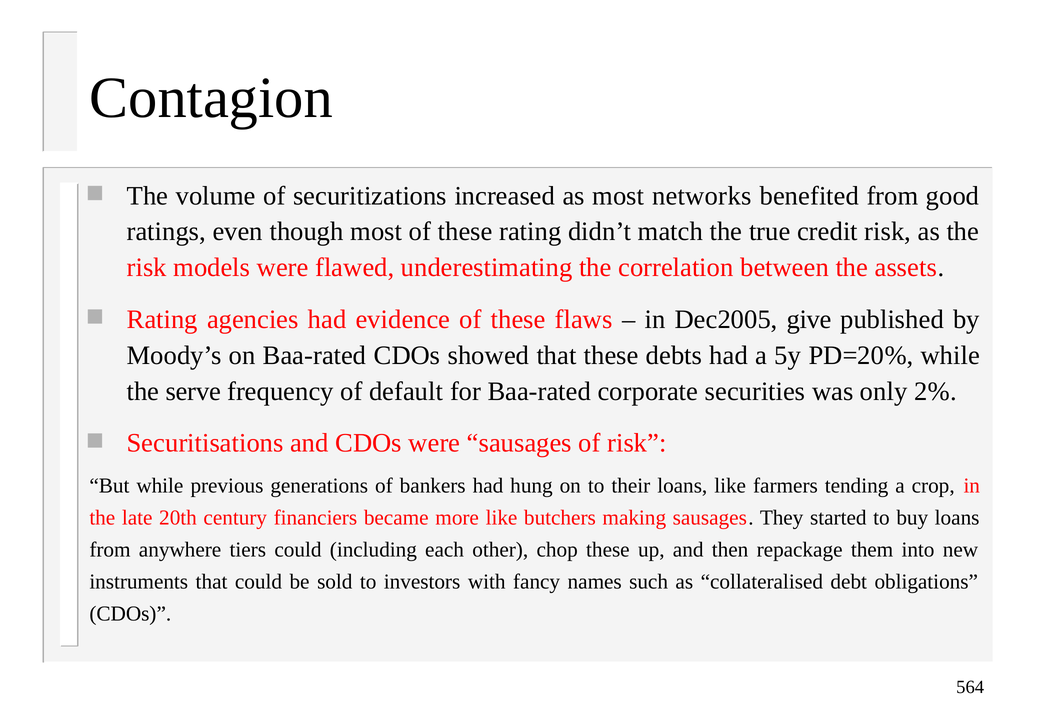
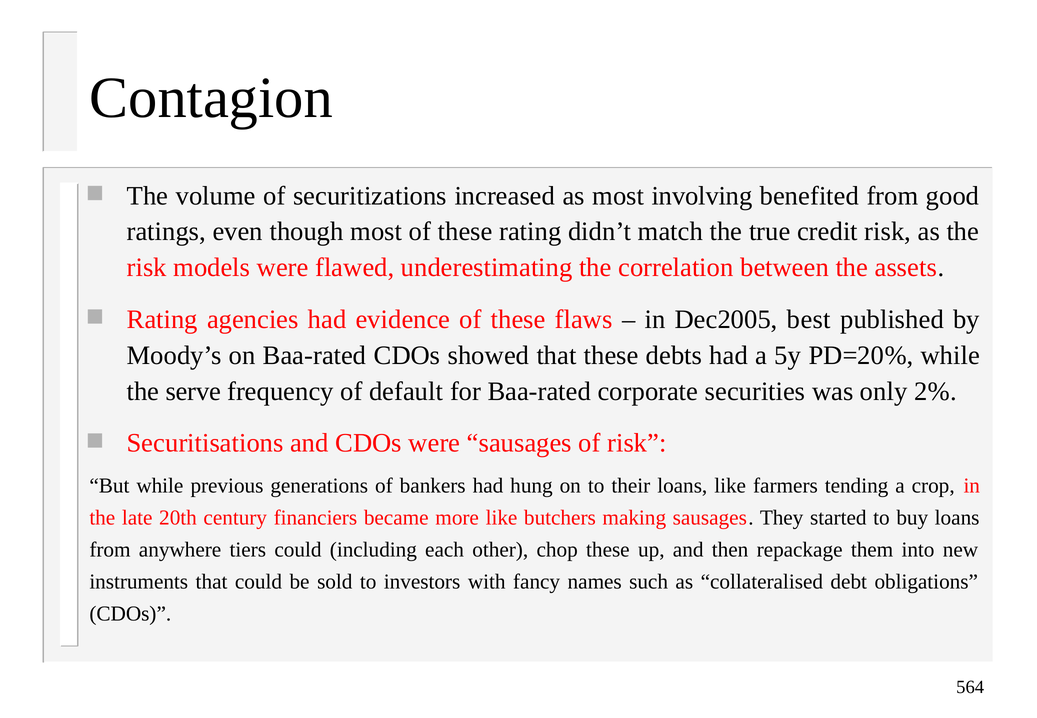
networks: networks -> involving (702, 196)
give: give -> best (809, 319)
